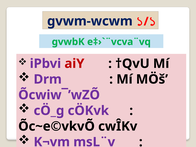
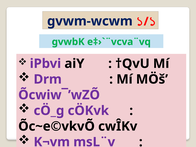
aiY colour: red -> black (74, 64)
